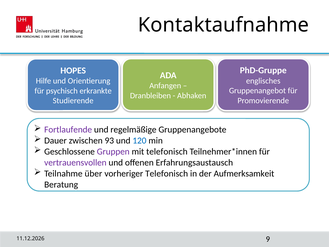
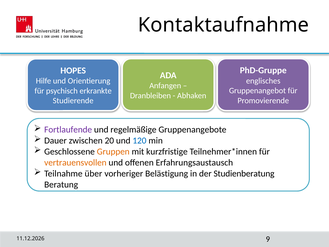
93: 93 -> 20 (109, 141)
Gruppen colour: purple -> orange (113, 152)
mit telefonisch: telefonisch -> kurzfristige (167, 152)
vertrauensvollen colour: purple -> orange (75, 162)
vorheriger Telefonisch: Telefonisch -> Belästigung (167, 173)
Aufmerksamkeit: Aufmerksamkeit -> Studienberatung (244, 173)
